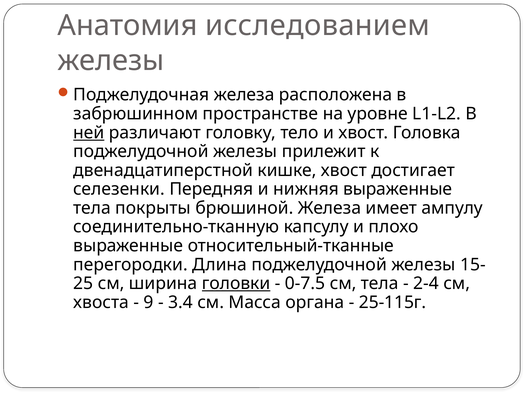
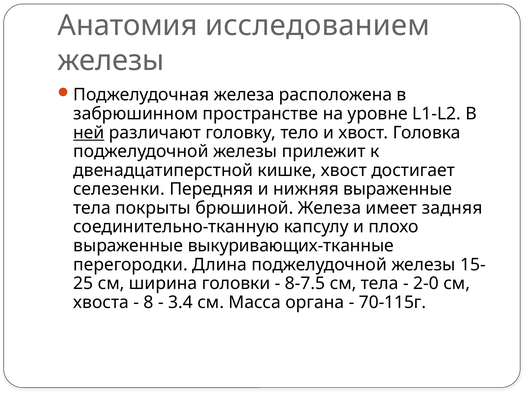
ампулу: ампулу -> задняя (452, 208)
относительный-тканные: относительный-тканные -> выкуривающих-тканные (291, 246)
головки underline: present -> none (236, 283)
0-7.5: 0-7.5 -> 8-7.5 (305, 283)
2-4: 2-4 -> 2-0 (426, 283)
9: 9 -> 8 (149, 302)
25-115г: 25-115г -> 70-115г (393, 302)
